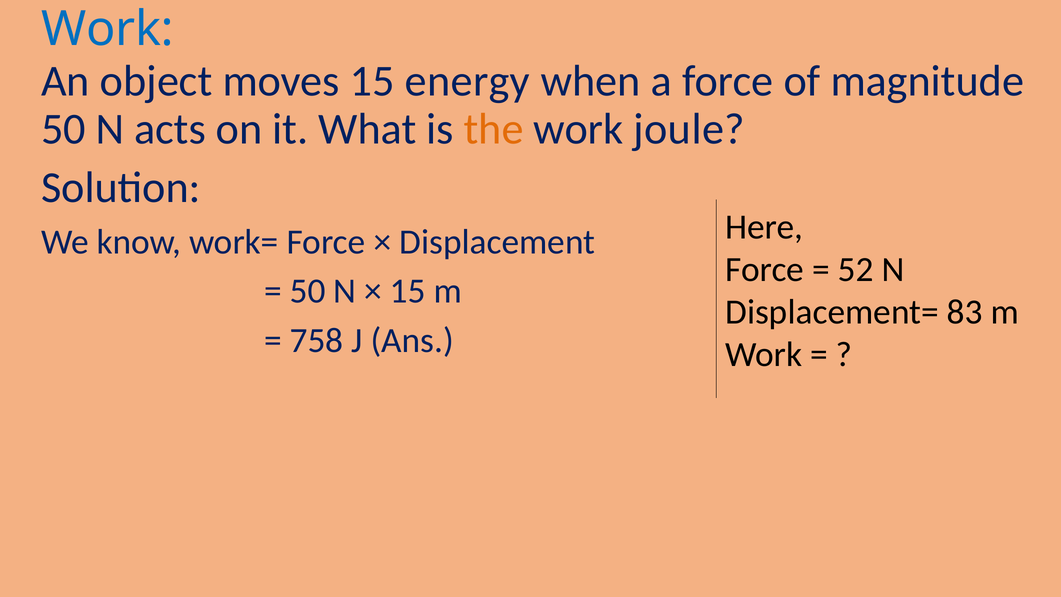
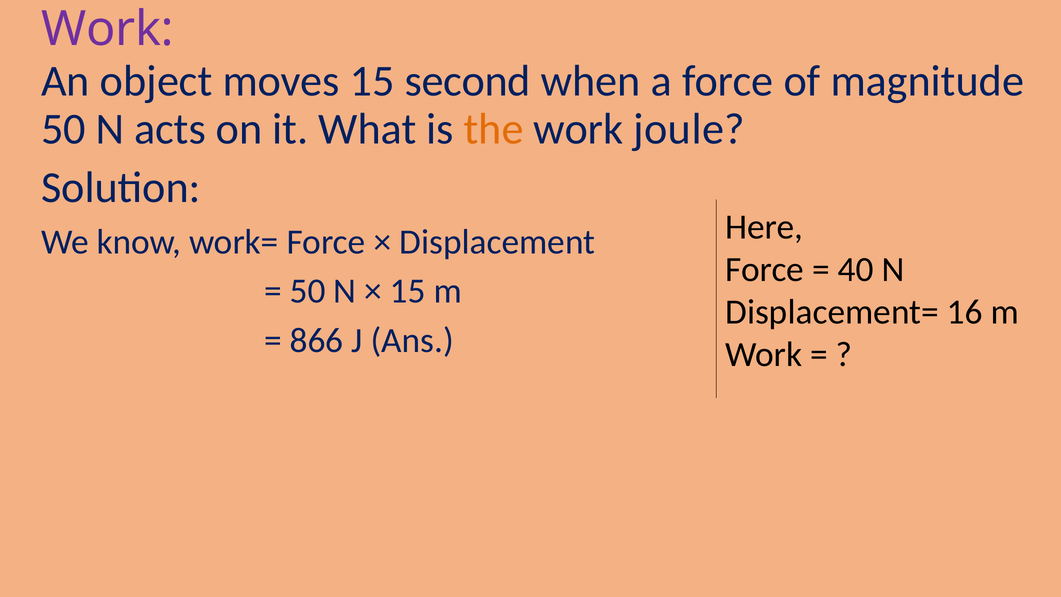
Work colour: blue -> purple (107, 29)
energy: energy -> second (468, 81)
52: 52 -> 40 (856, 270)
83: 83 -> 16 (965, 312)
758: 758 -> 866 (316, 340)
